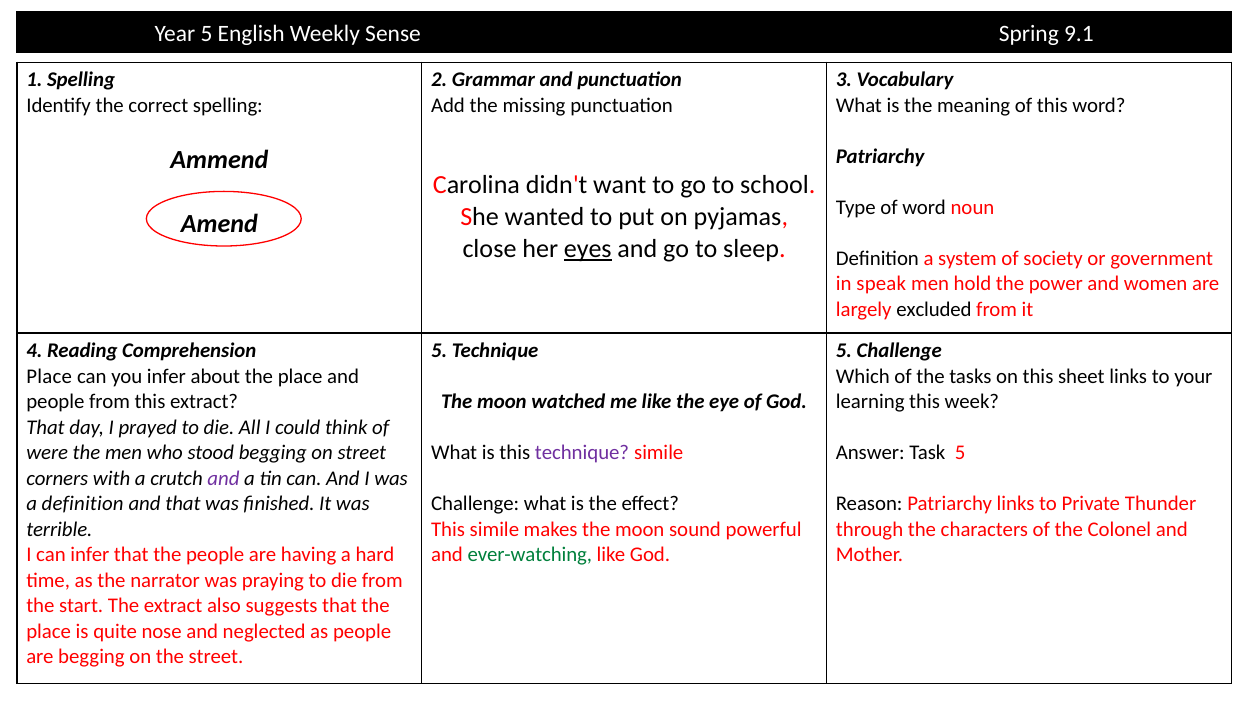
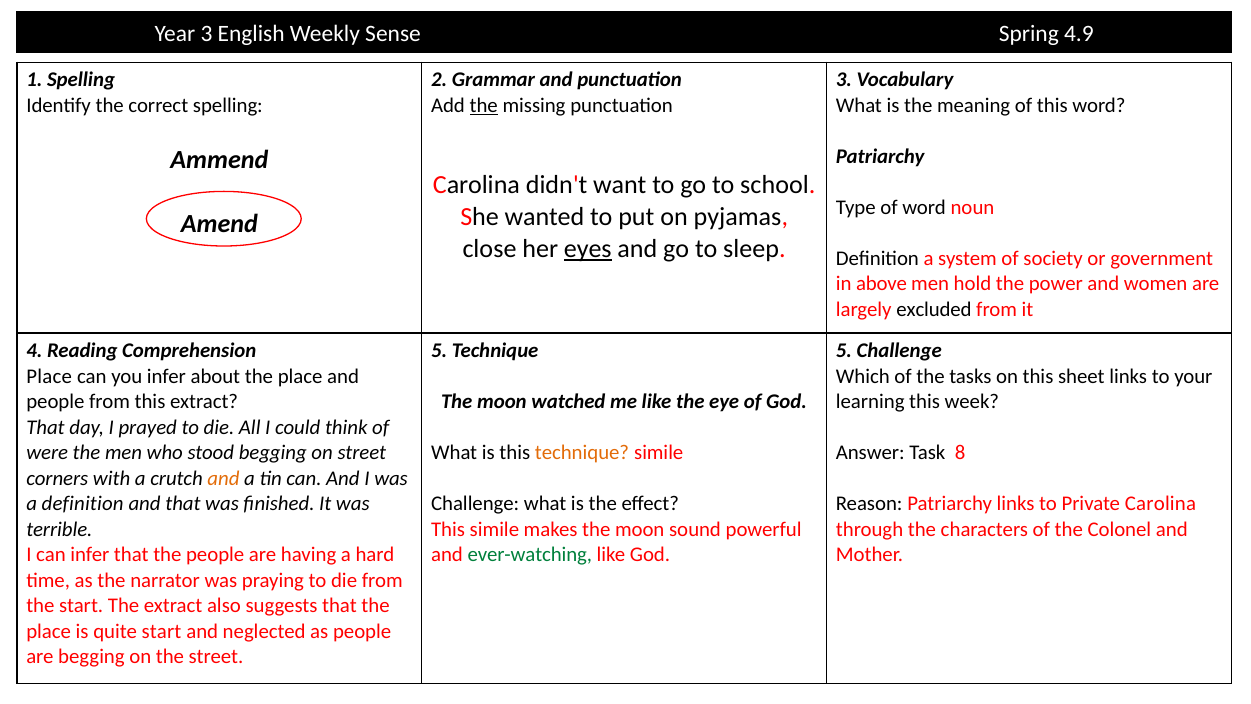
Year 5: 5 -> 3 (207, 34)
9.1: 9.1 -> 4.9 (1079, 34)
the underline: none -> present (484, 105)
speak: speak -> above (881, 284)
technique colour: purple -> orange (582, 453)
Task 5: 5 -> 8 (960, 453)
and colour: purple -> orange (223, 478)
Private Thunder: Thunder -> Carolina (1160, 504)
quite nose: nose -> start (161, 631)
